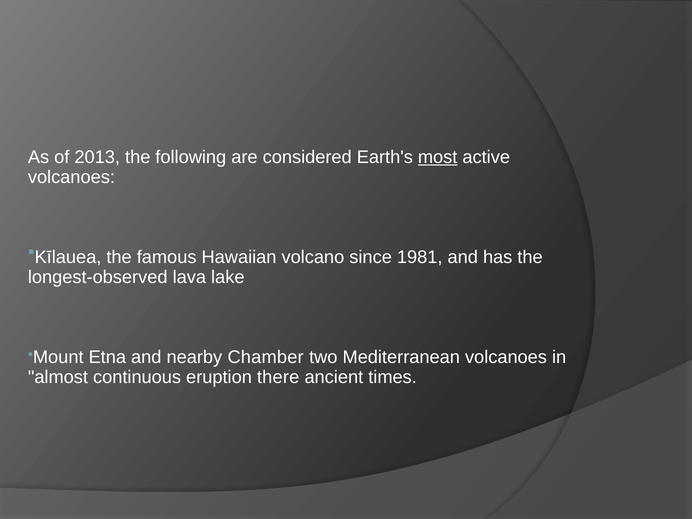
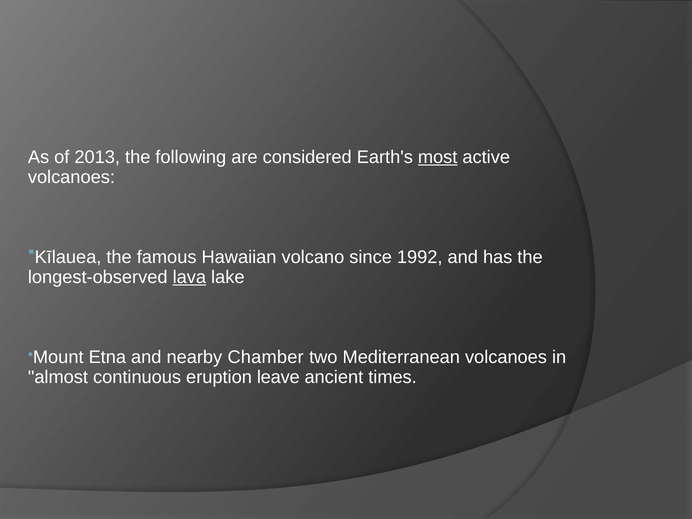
1981: 1981 -> 1992 (420, 257)
lava underline: none -> present (189, 277)
there: there -> leave (278, 377)
